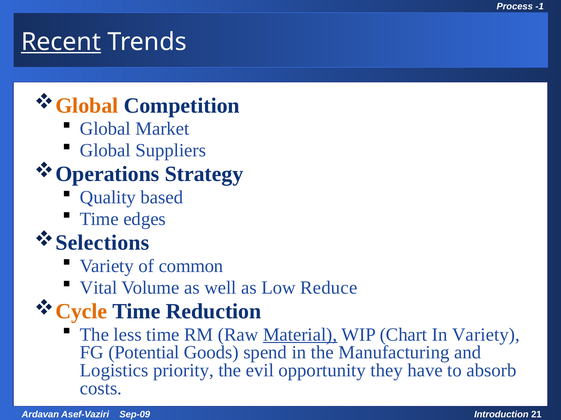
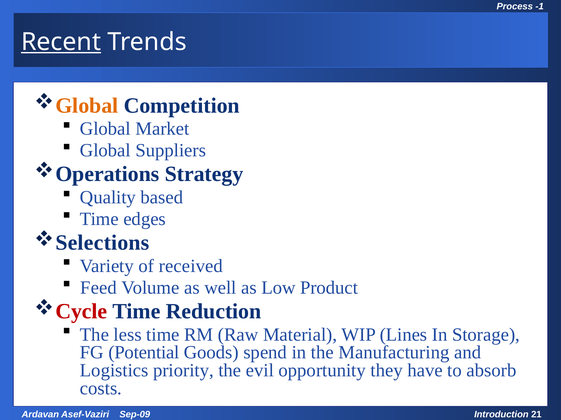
common: common -> received (191, 266)
Vital: Vital -> Feed (99, 288)
Reduce: Reduce -> Product (329, 288)
Cycle colour: orange -> red (81, 312)
Material underline: present -> none (300, 335)
Chart: Chart -> Lines (403, 335)
In Variety: Variety -> Storage (486, 335)
